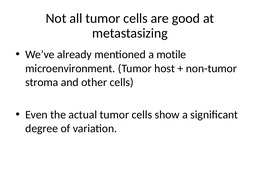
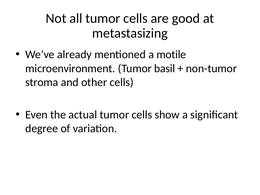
host: host -> basil (165, 68)
